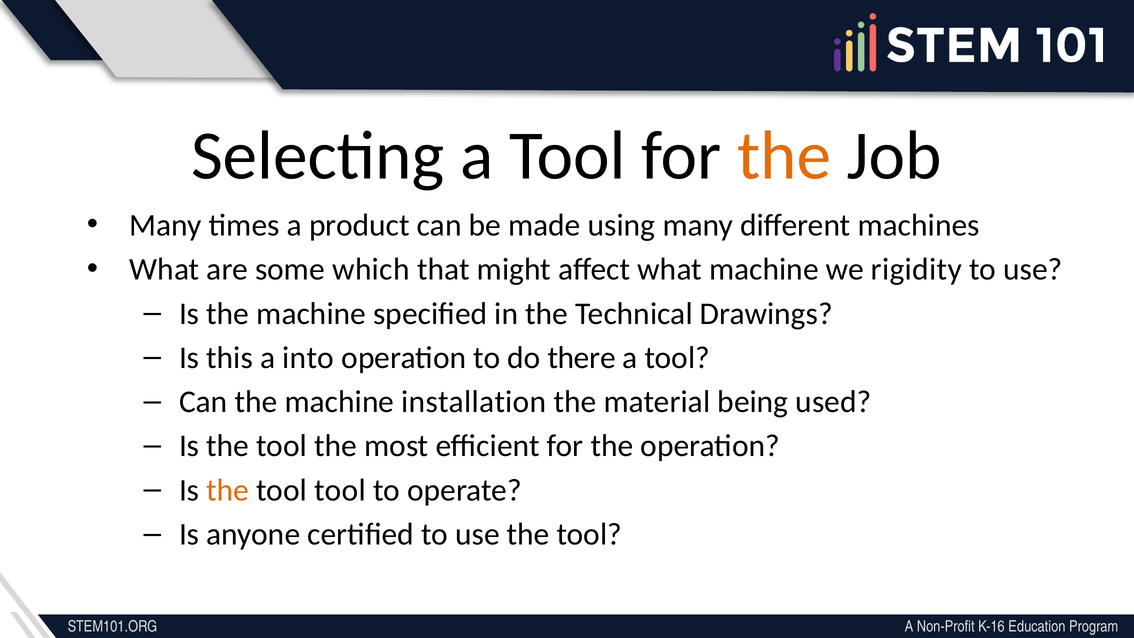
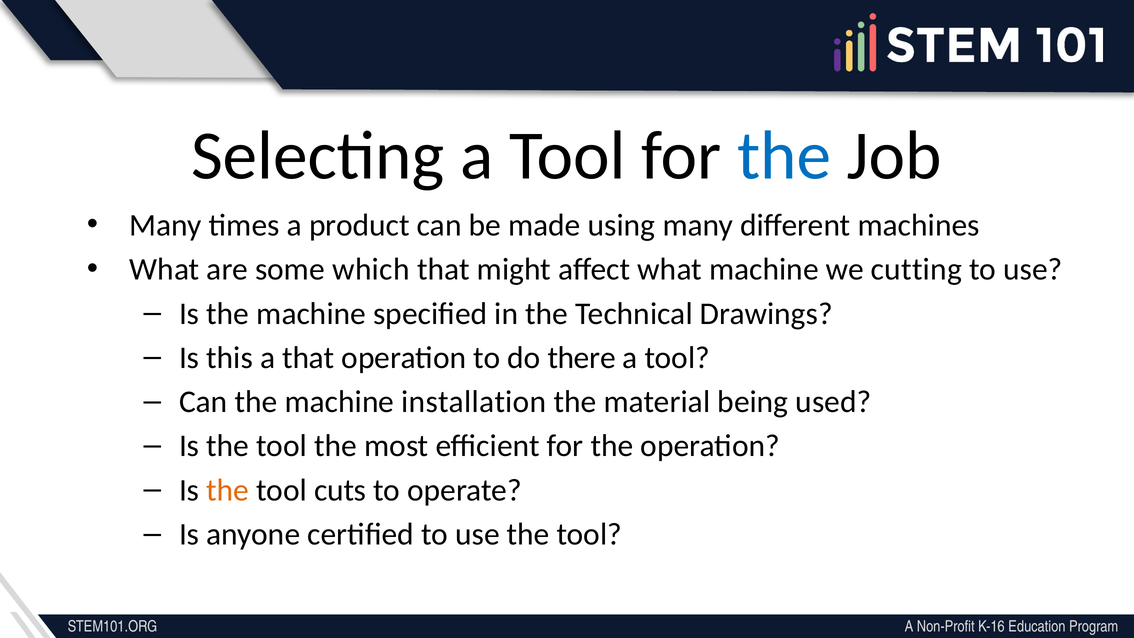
the colour: orange -> blue (784, 156)
rigidity: rigidity -> cutting (916, 269)
a into: into -> that (308, 358)
tool tool: tool -> cuts (340, 490)
